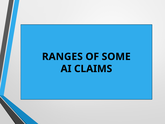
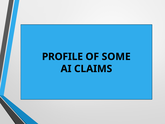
RANGES: RANGES -> PROFILE (62, 57)
